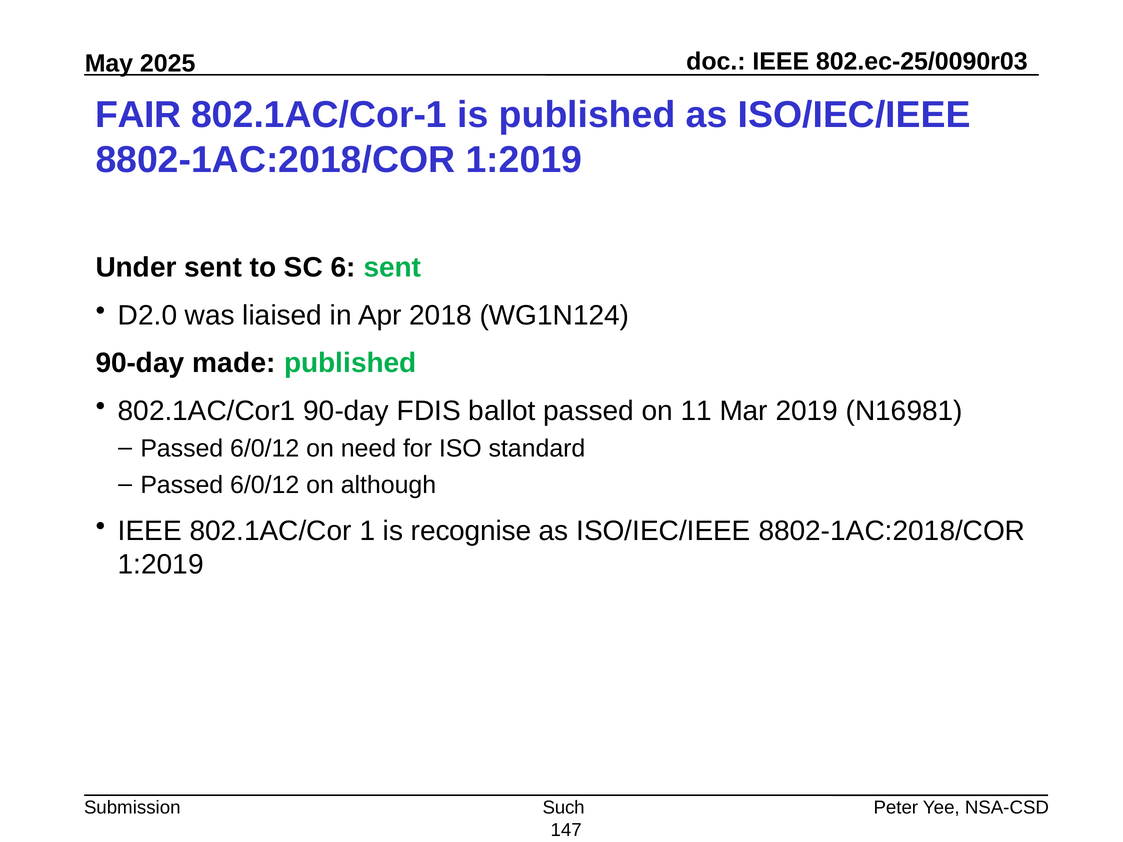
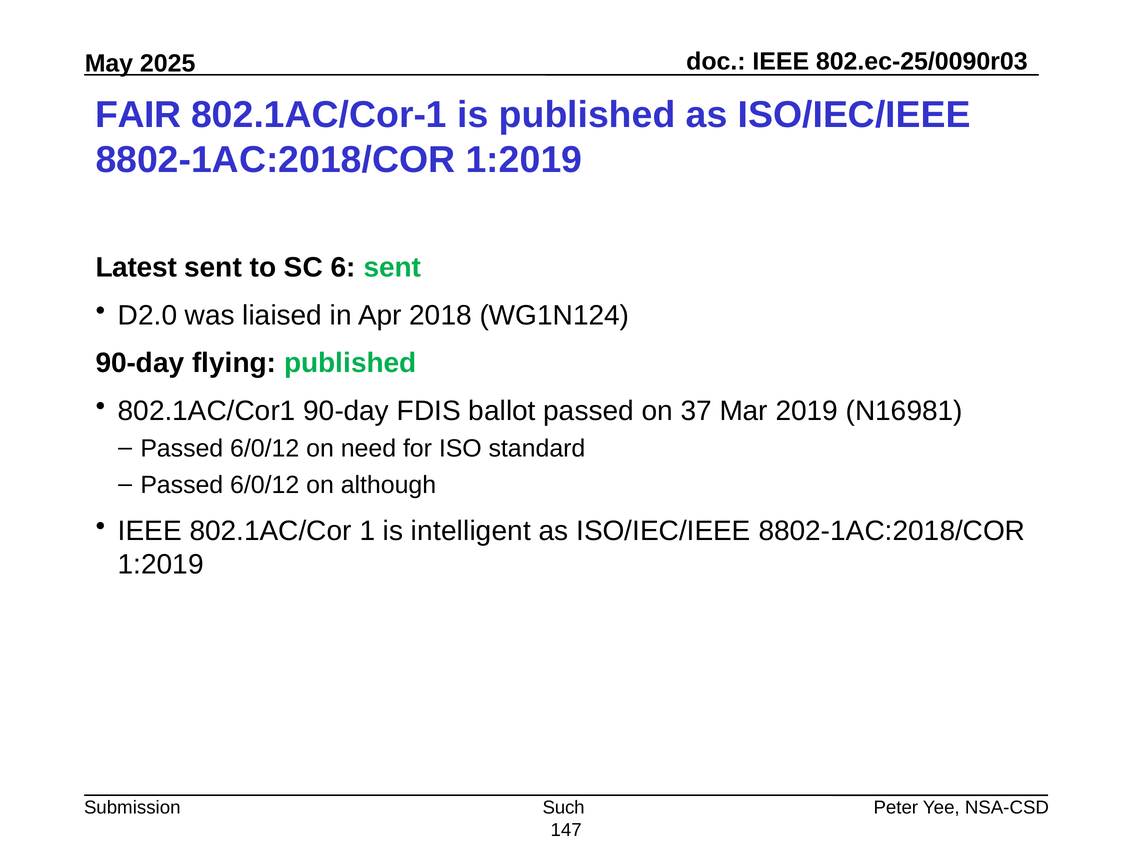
Under: Under -> Latest (136, 268)
made: made -> flying (234, 363)
11: 11 -> 37 (696, 411)
recognise: recognise -> intelligent (471, 531)
